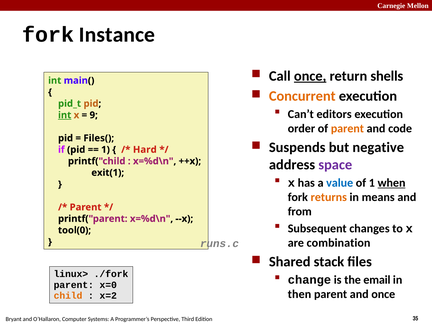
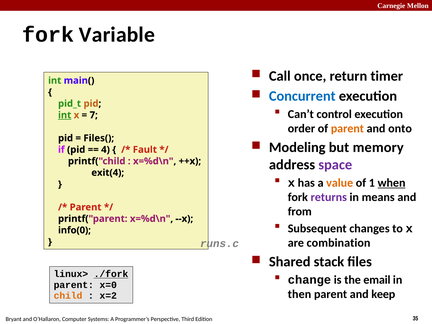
Instance: Instance -> Variable (117, 35)
once underline: present -> none (310, 76)
shells: shells -> timer (387, 76)
Concurrent colour: orange -> blue (302, 96)
editors: editors -> control (334, 114)
9: 9 -> 7 (94, 115)
code: code -> onto (400, 129)
Suspends: Suspends -> Modeling (297, 147)
negative: negative -> memory (378, 147)
1: 1 -> 4 (106, 150)
Hard: Hard -> Fault (145, 150)
exit(1: exit(1 -> exit(4 (108, 173)
value colour: blue -> orange (340, 183)
returns colour: orange -> purple (329, 197)
tool(0: tool(0 -> info(0 (74, 230)
./fork underline: none -> present (111, 274)
and once: once -> keep (383, 294)
